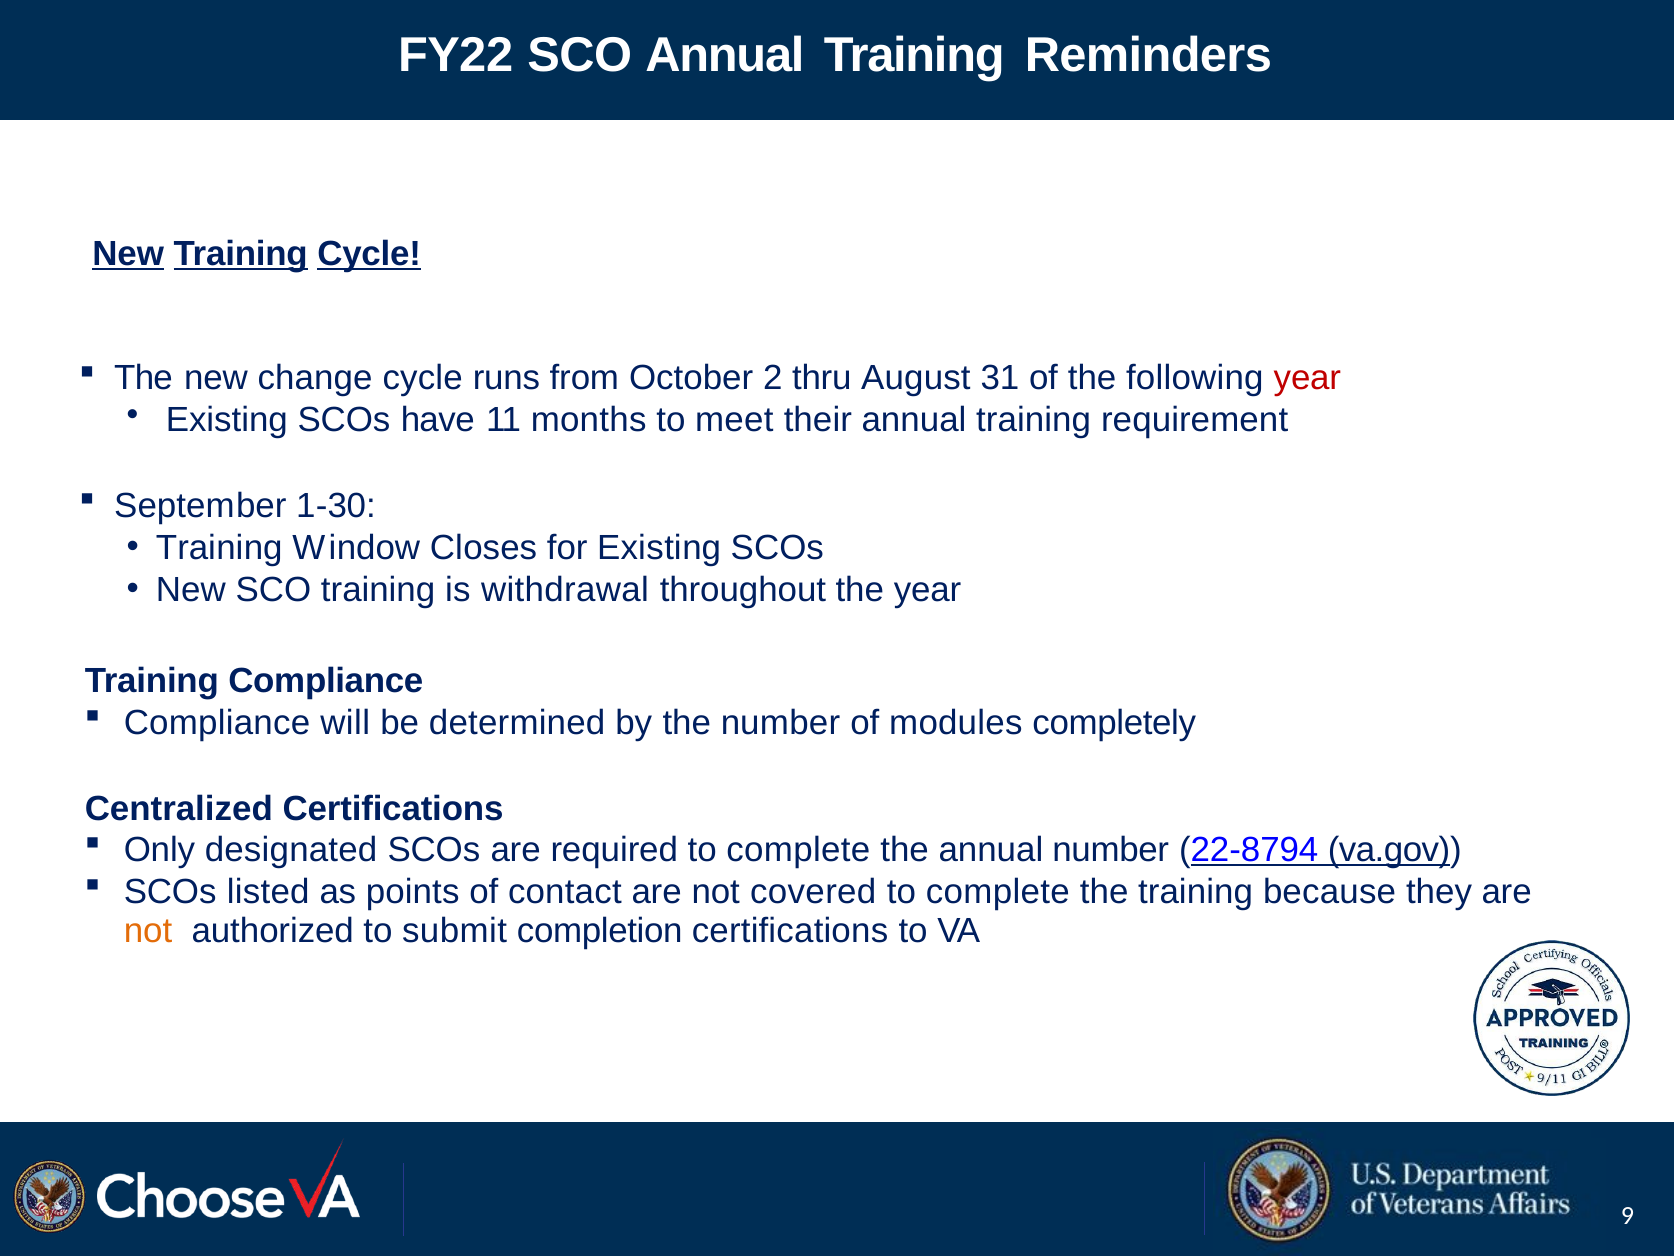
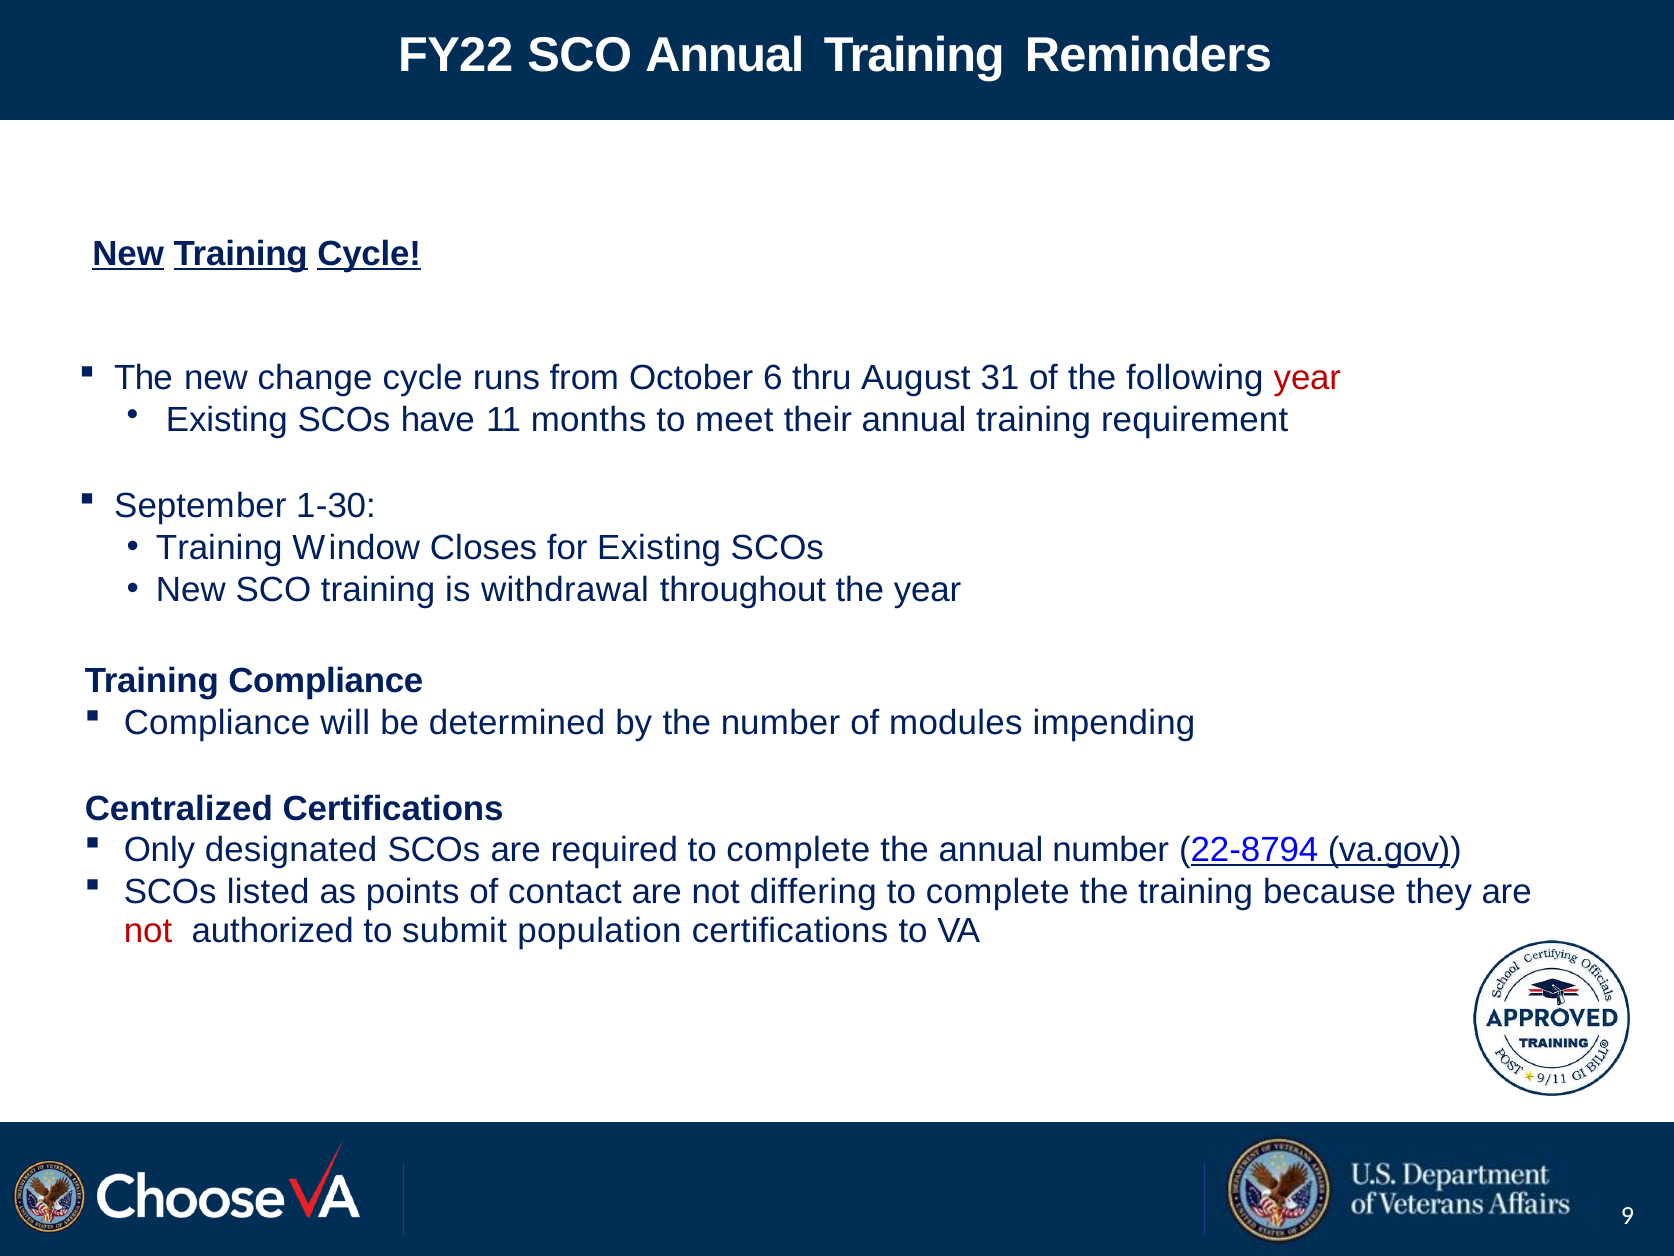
2: 2 -> 6 (773, 378)
completely: completely -> impending (1114, 723)
covered: covered -> differing (813, 892)
not colour: orange -> red (148, 931)
completion: completion -> population (599, 931)
